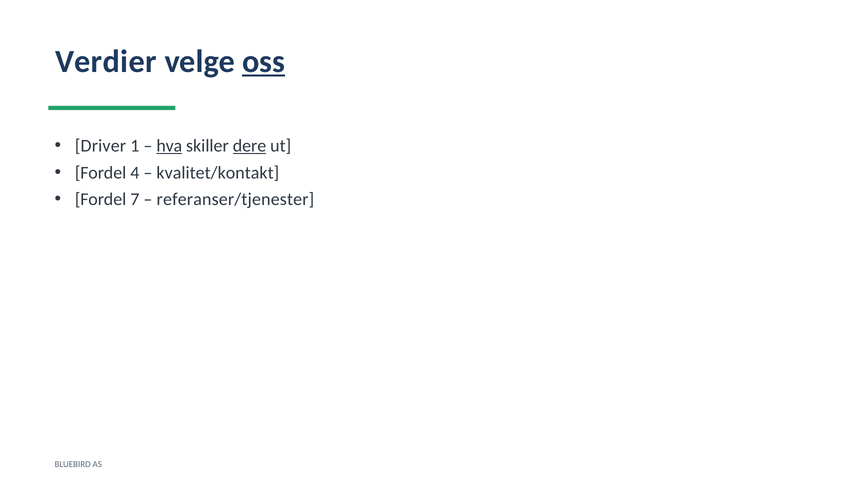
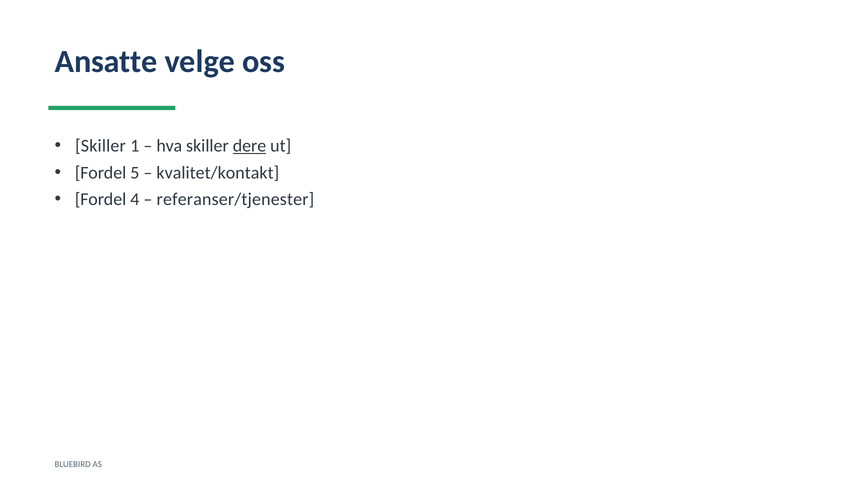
Verdier: Verdier -> Ansatte (106, 61)
oss underline: present -> none (264, 61)
Driver: Driver -> Skiller (100, 146)
hva underline: present -> none (169, 146)
4: 4 -> 5 (135, 173)
7: 7 -> 4 (135, 199)
